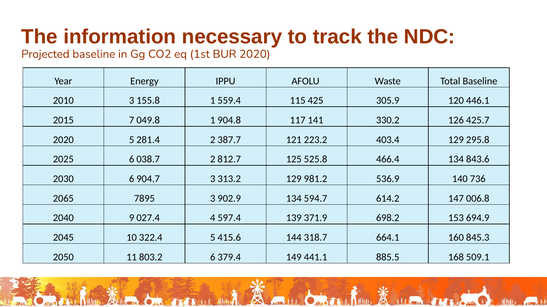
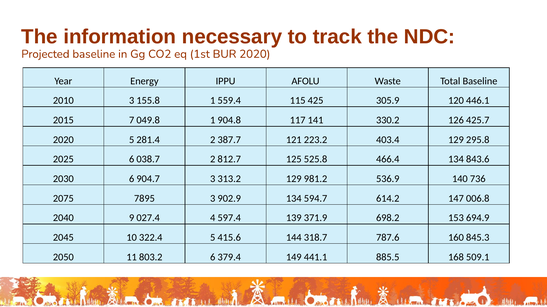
2065: 2065 -> 2075 (63, 199)
664.1: 664.1 -> 787.6 (388, 238)
